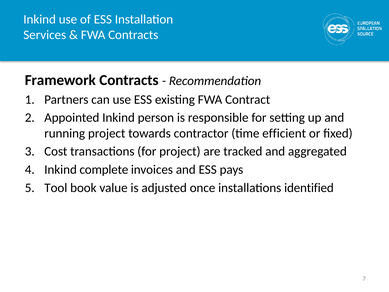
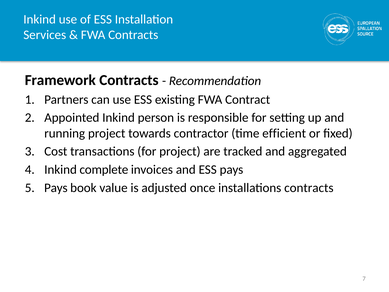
Tool: Tool -> Pays (56, 188)
installations identified: identified -> contracts (309, 188)
